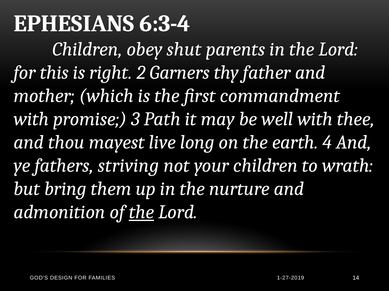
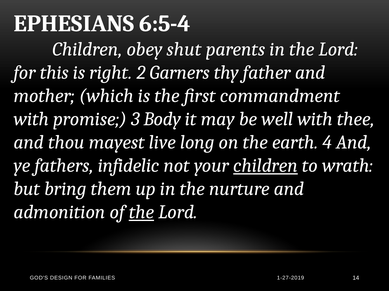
6:3-4: 6:3-4 -> 6:5-4 (165, 24)
Path: Path -> Body (162, 119)
striving: striving -> infidelic (129, 166)
children underline: none -> present (265, 166)
